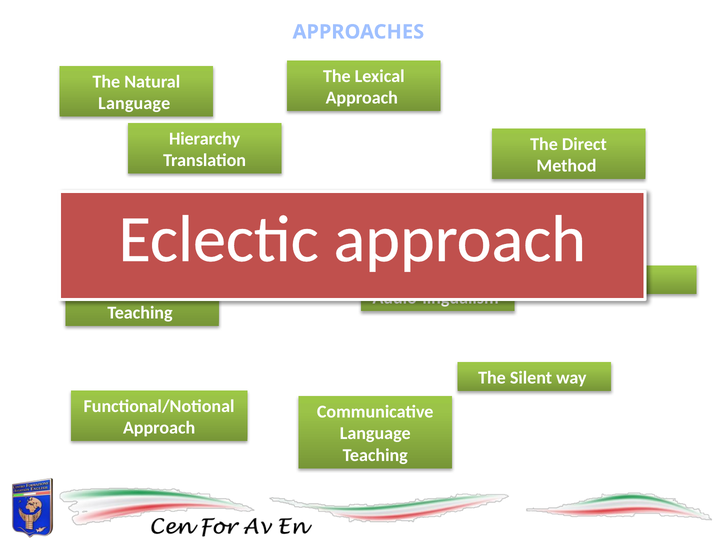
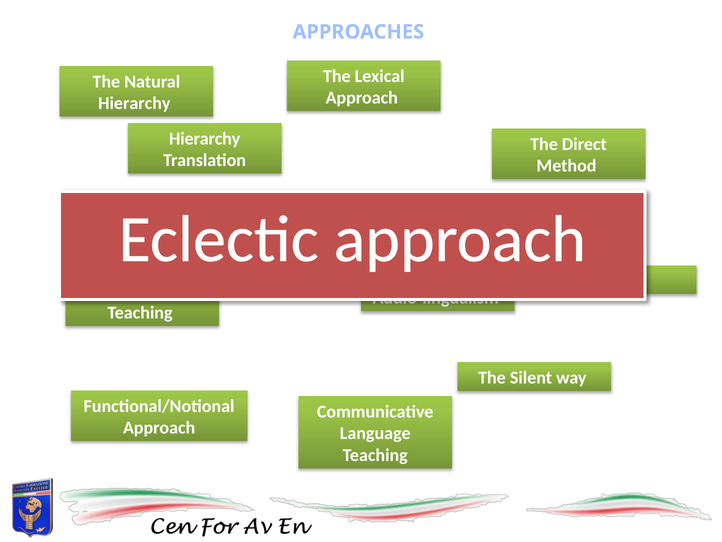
Language: Language -> Hierarchy (134, 103)
